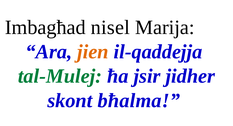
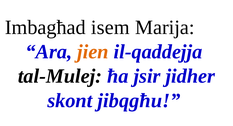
nisel: nisel -> isem (110, 27)
tal-Mulej colour: green -> black (60, 76)
bħalma: bħalma -> jibqgħu (139, 100)
